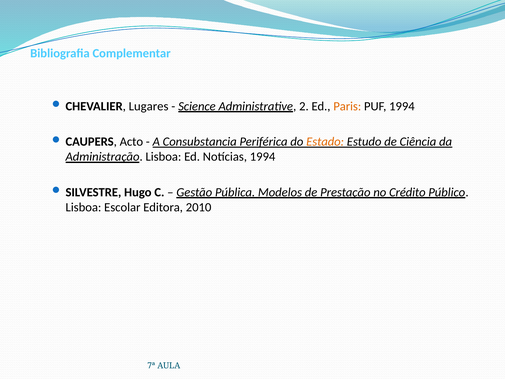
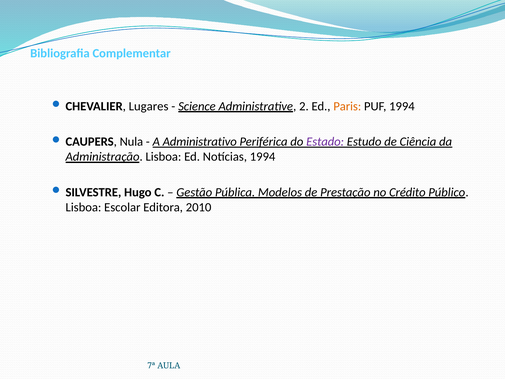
Acto: Acto -> Nula (131, 142)
Consubstancia: Consubstancia -> Administrativo (200, 142)
Estado colour: orange -> purple (325, 142)
